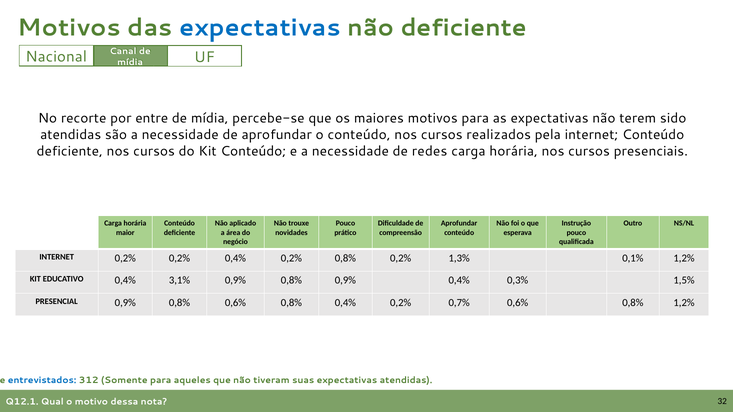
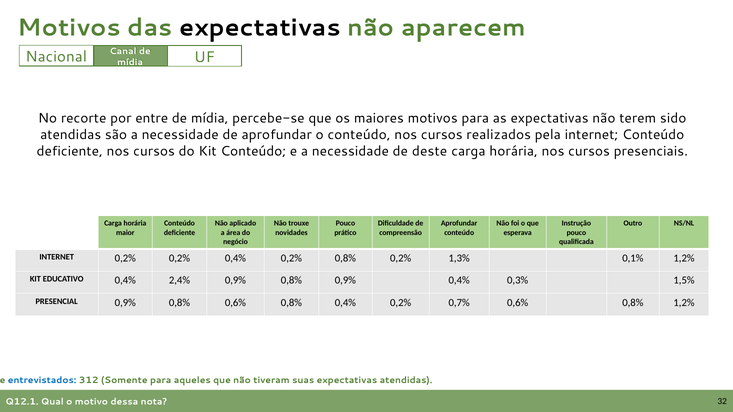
expectativas colour: blue -> black (260, 28)
não deficiente: deficiente -> aparecem (464, 28)
redes: redes -> deste (430, 151)
3,1%: 3,1% -> 2,4% (179, 281)
